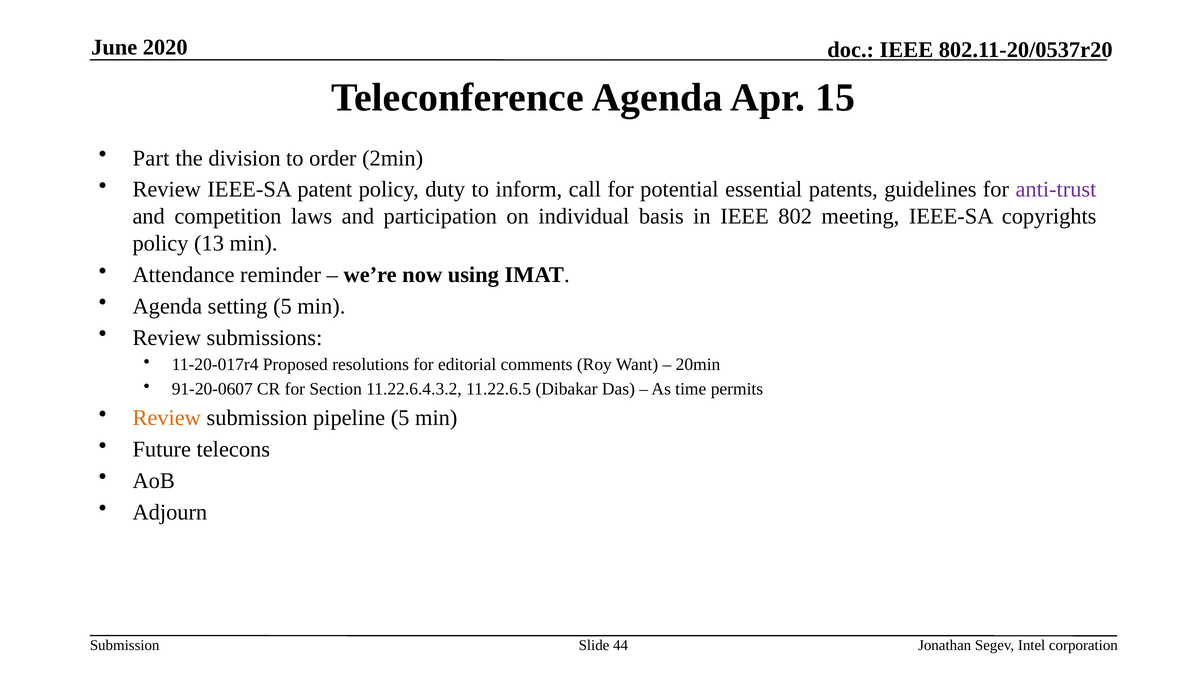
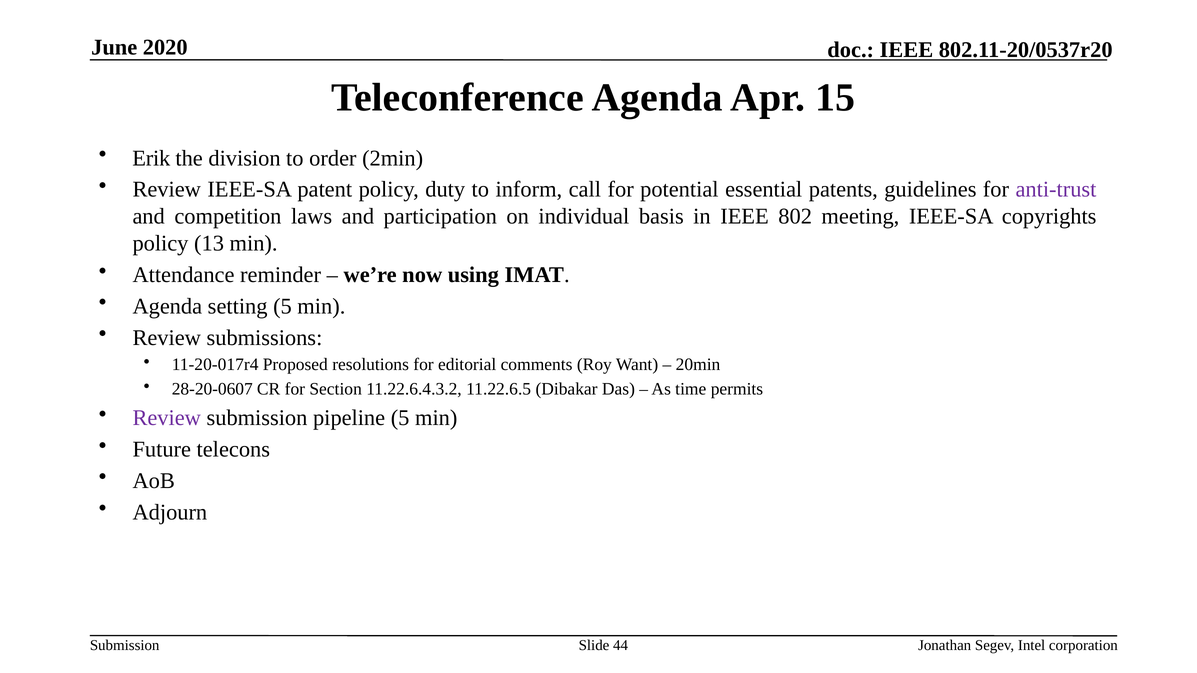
Part: Part -> Erik (151, 158)
91-20-0607: 91-20-0607 -> 28-20-0607 (212, 389)
Review colour: orange -> purple (167, 418)
